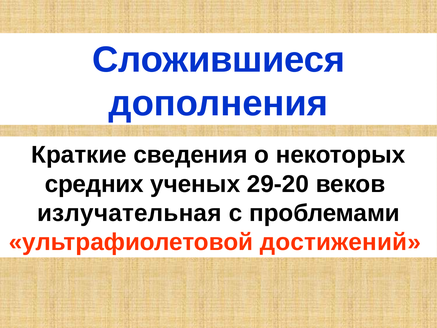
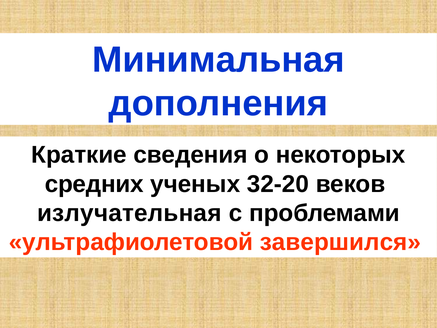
Сложившиеся: Сложившиеся -> Минимальная (218, 60)
29-20: 29-20 -> 32-20 (278, 184)
достижений: достижений -> завершился (340, 242)
